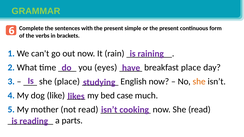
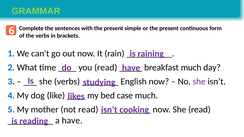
you eyes: eyes -> read (106, 68)
breakfast place: place -> much (191, 68)
she place: place -> verbs (67, 82)
she colour: orange -> purple (199, 82)
a parts: parts -> have (72, 121)
